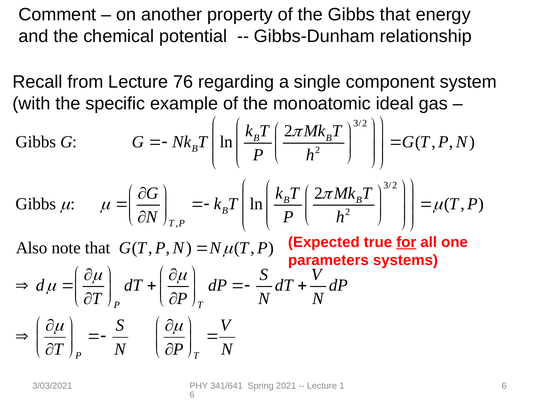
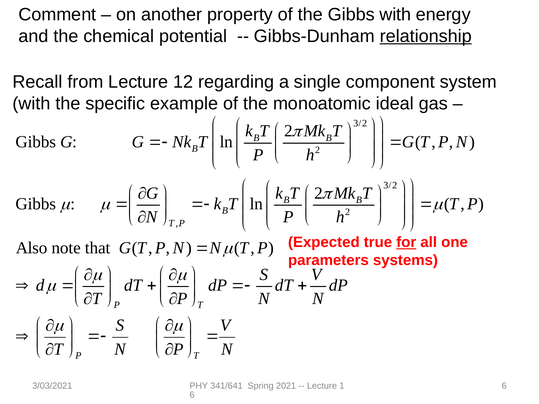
Gibbs that: that -> with (395, 15)
relationship underline: none -> present (426, 36)
76: 76 -> 12 (183, 82)
